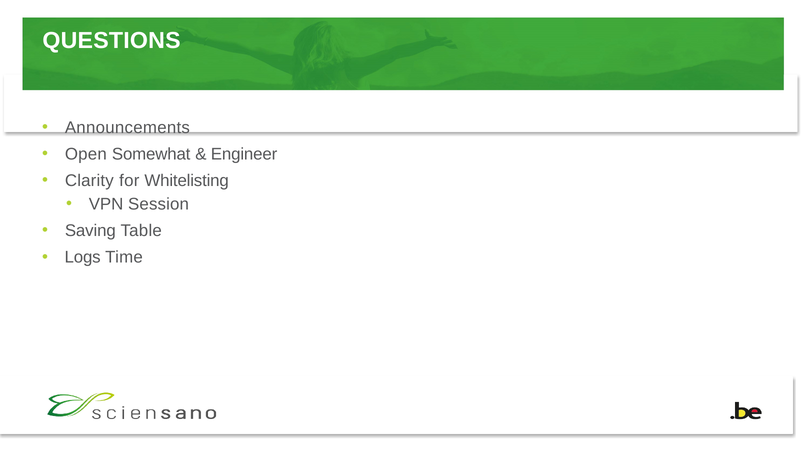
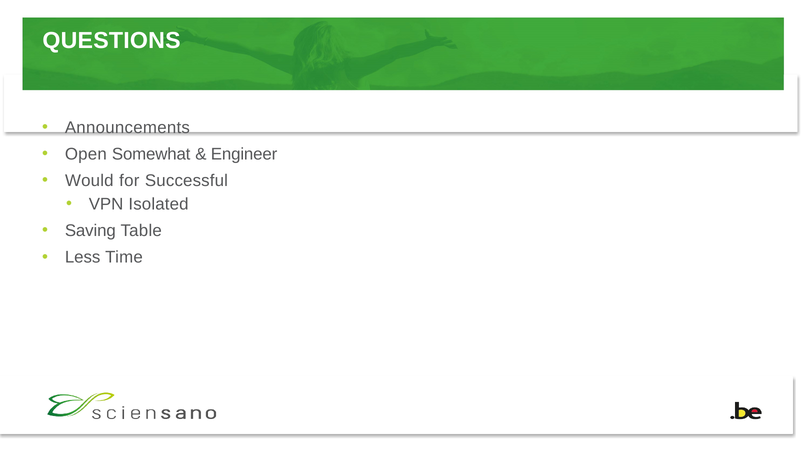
Clarity: Clarity -> Would (89, 181)
Whitelisting: Whitelisting -> Successful (186, 181)
Session: Session -> Isolated (159, 204)
Logs: Logs -> Less (83, 257)
